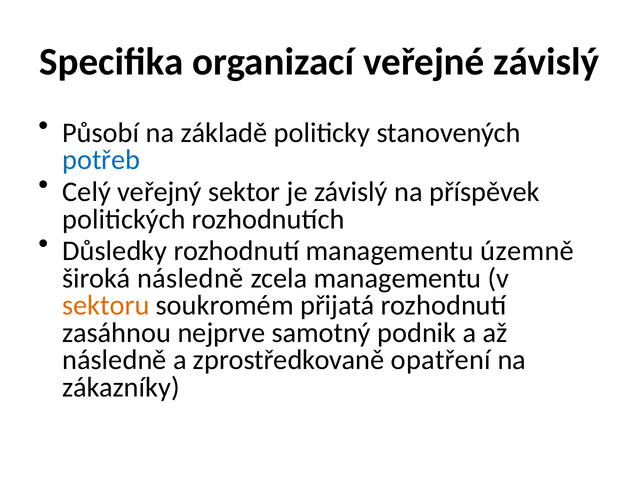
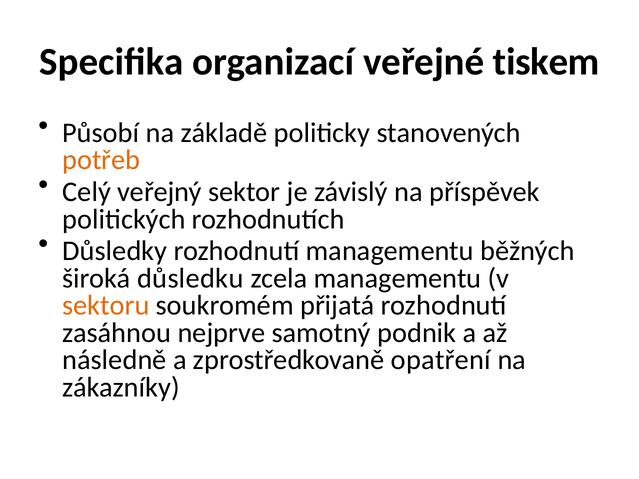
veřejné závislý: závislý -> tiskem (546, 62)
potřeb colour: blue -> orange (101, 160)
územně: územně -> běžných (527, 251)
široká následně: následně -> důsledku (190, 278)
